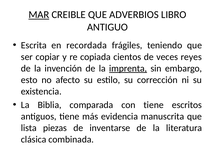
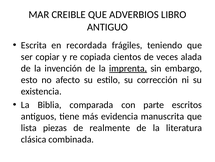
MAR underline: present -> none (39, 15)
reyes: reyes -> alada (191, 57)
con tiene: tiene -> parte (154, 104)
inventarse: inventarse -> realmente (110, 127)
